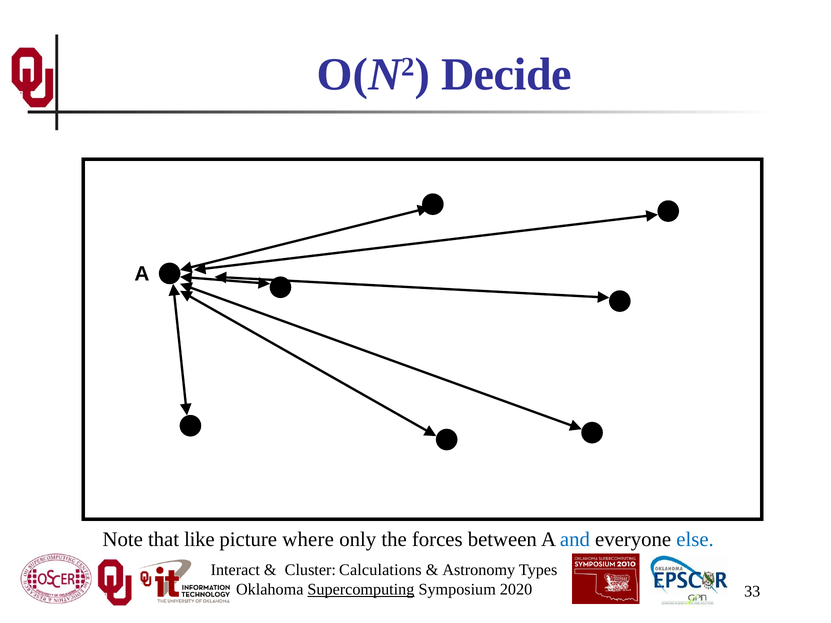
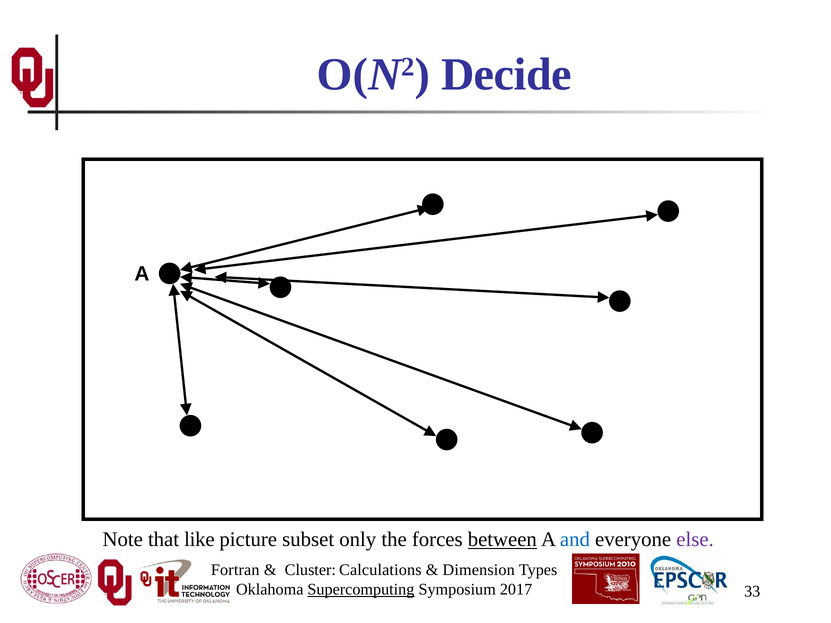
where: where -> subset (308, 540)
between underline: none -> present (502, 540)
else colour: blue -> purple (695, 540)
Interact: Interact -> Fortran (235, 570)
Astronomy: Astronomy -> Dimension (479, 570)
2020: 2020 -> 2017 (516, 590)
